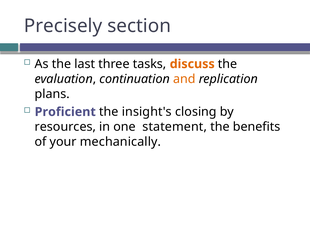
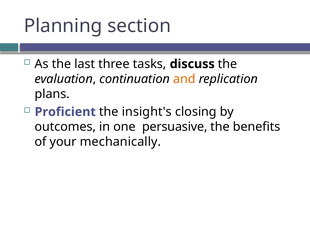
Precisely: Precisely -> Planning (63, 26)
discuss colour: orange -> black (192, 64)
resources: resources -> outcomes (65, 127)
statement: statement -> persuasive (175, 127)
